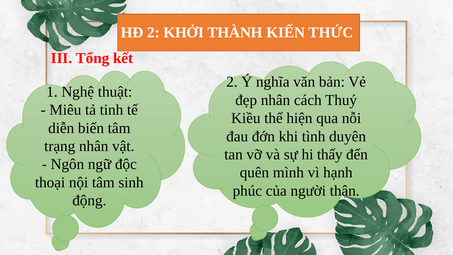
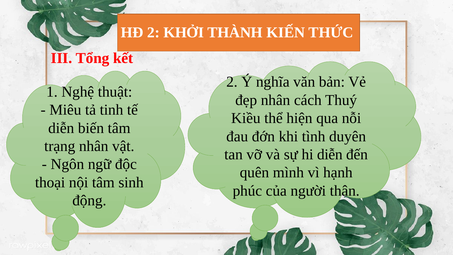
hi thấy: thấy -> diễn (330, 154)
